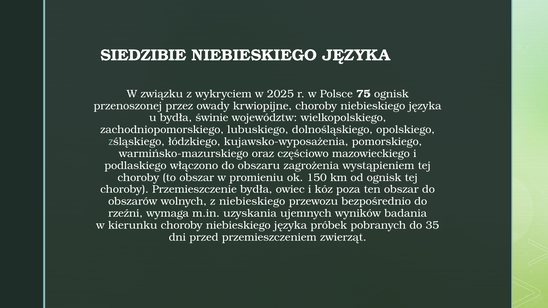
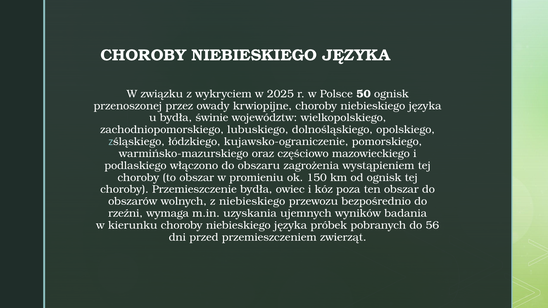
SIEDZIBIE: SIEDZIBIE -> CHOROBY (143, 55)
75: 75 -> 50 (364, 94)
kujawsko-wyposażenia: kujawsko-wyposażenia -> kujawsko-ograniczenie (286, 142)
35: 35 -> 56 (432, 225)
